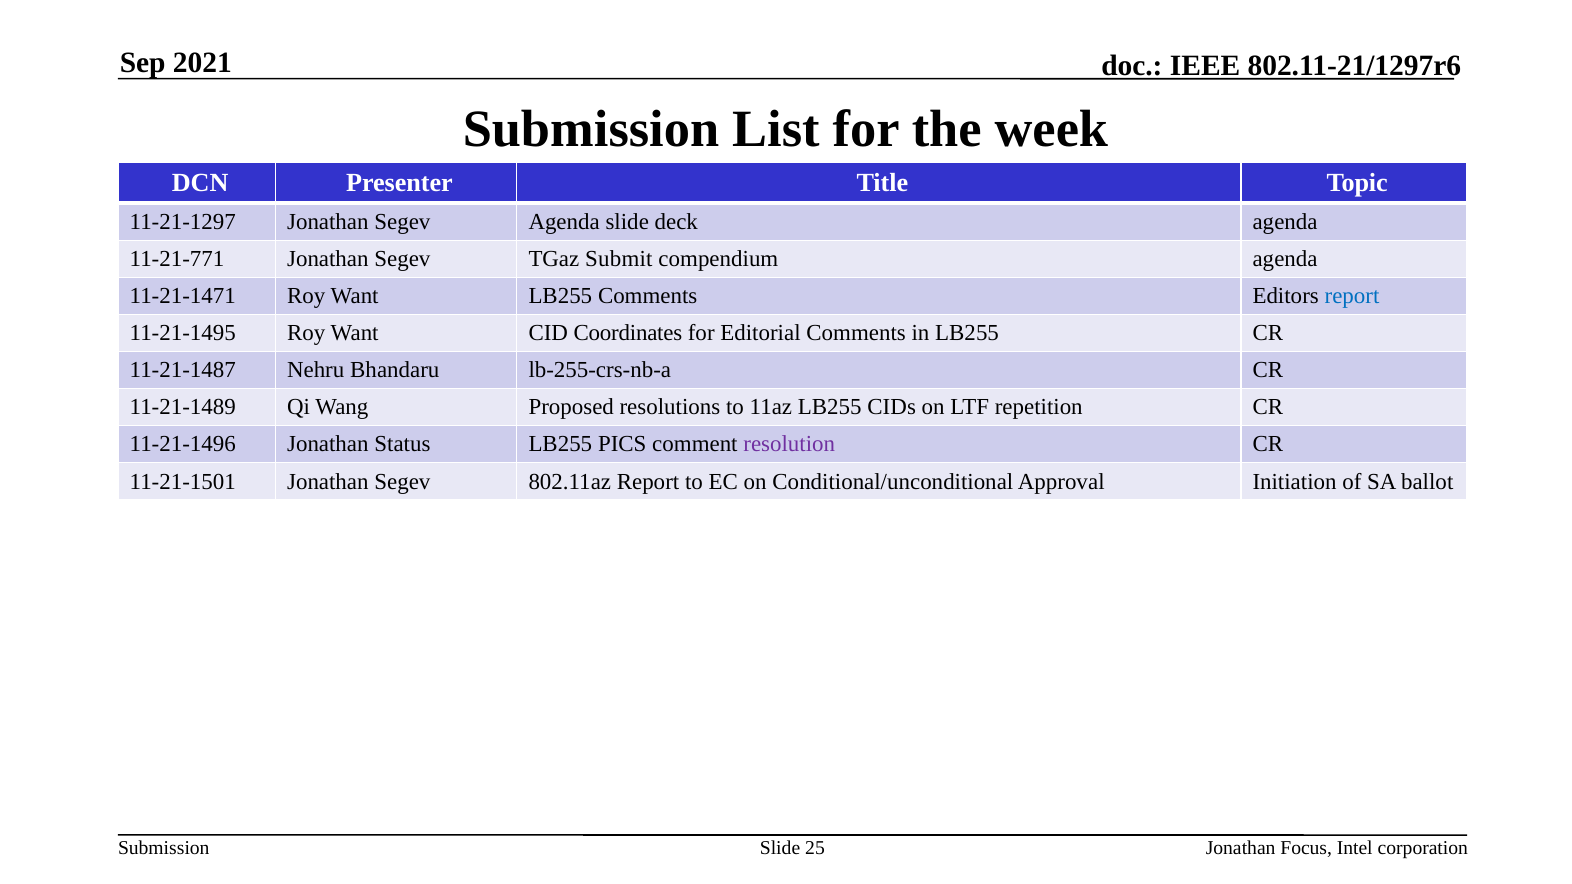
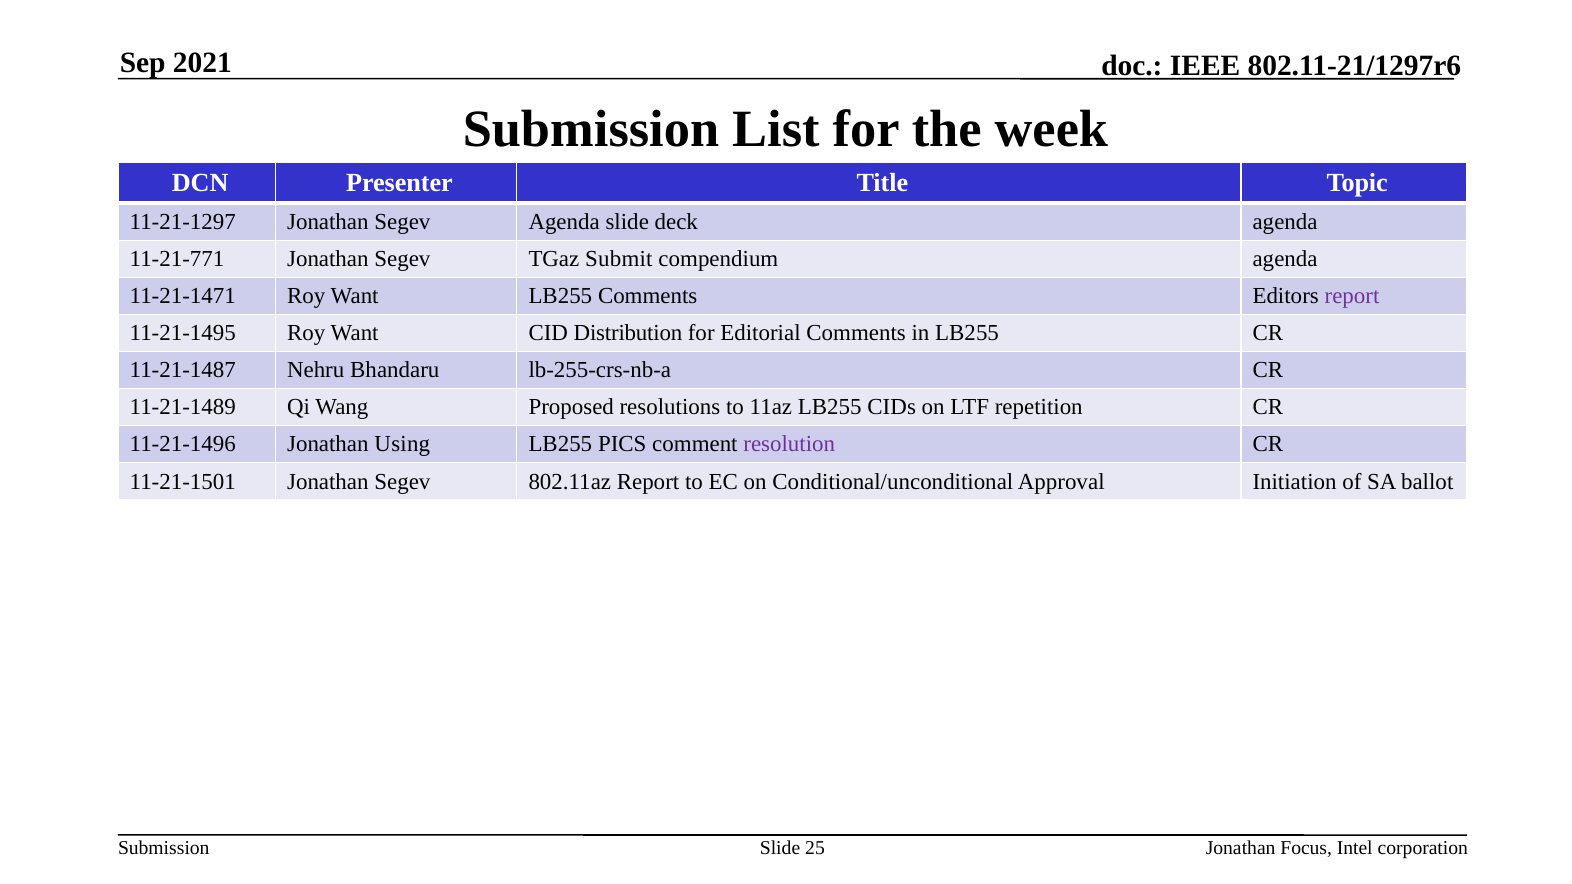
report colour: blue -> purple (1352, 296)
Coordinates: Coordinates -> Distribution (628, 333)
Status: Status -> Using (402, 445)
